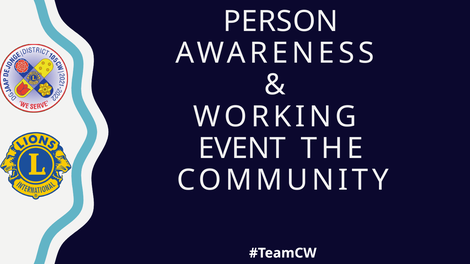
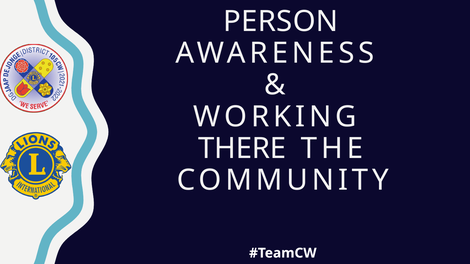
EVENT: EVENT -> THERE (242, 149)
